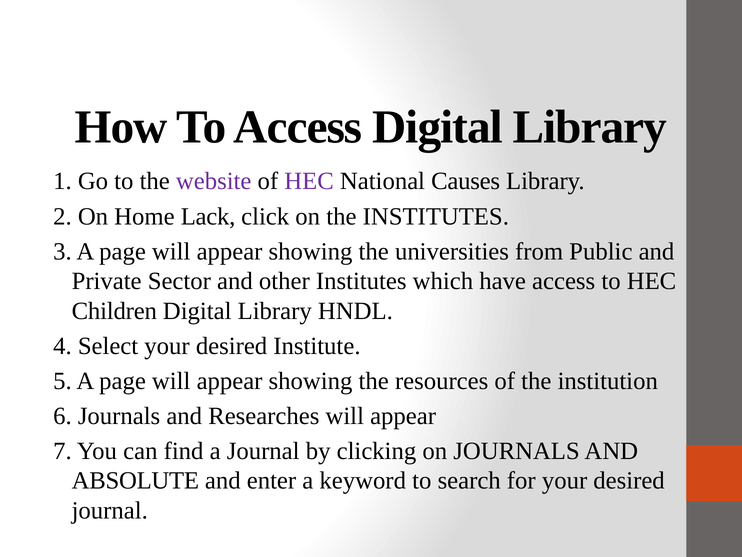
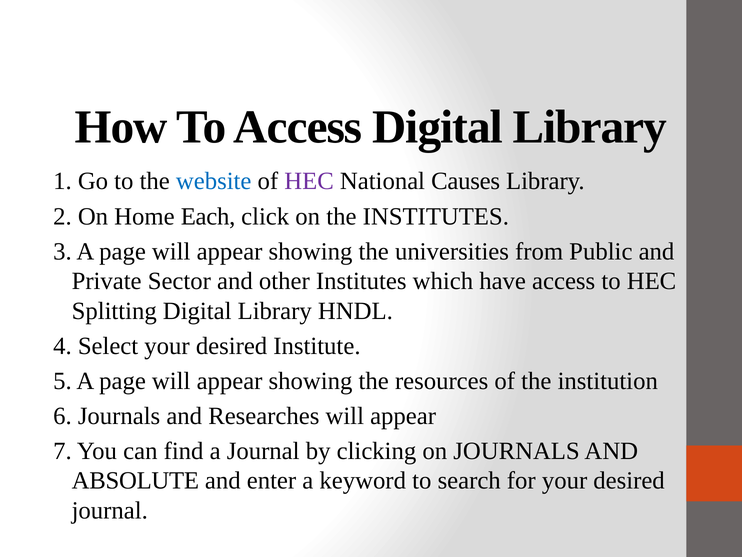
website colour: purple -> blue (214, 181)
Lack: Lack -> Each (208, 216)
Children: Children -> Splitting (114, 311)
